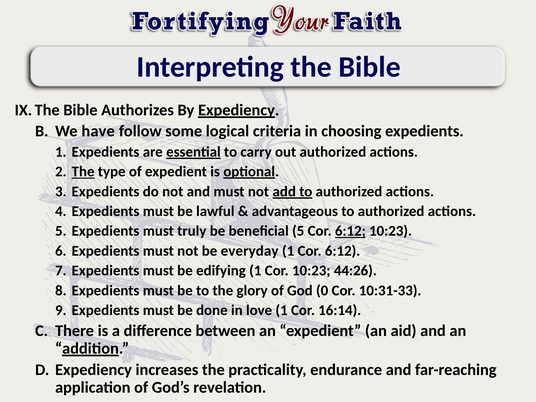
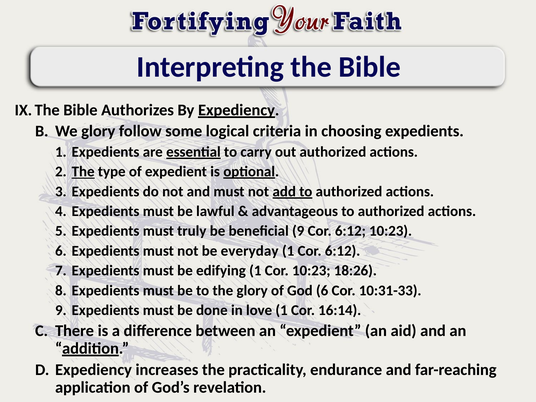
We have: have -> glory (98, 131)
beneficial 5: 5 -> 9 (298, 231)
6:12 underline: present -> none (350, 231)
44:26: 44:26 -> 18:26 (355, 271)
God 0: 0 -> 6 (322, 290)
